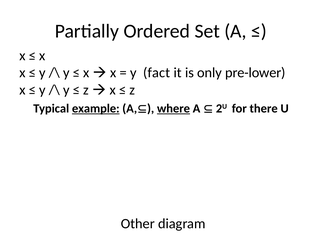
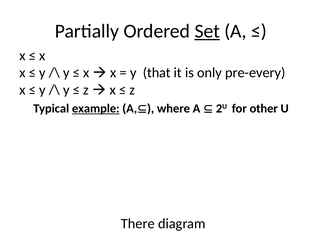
Set underline: none -> present (207, 31)
fact: fact -> that (157, 73)
pre-lower: pre-lower -> pre-every (255, 73)
where underline: present -> none (173, 109)
there: there -> other (264, 109)
Other: Other -> There (138, 224)
